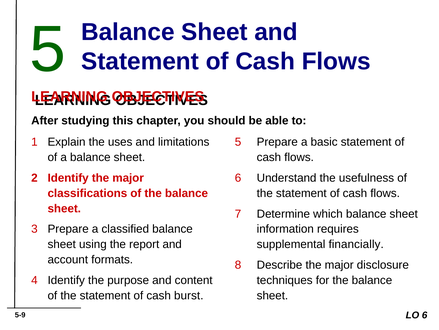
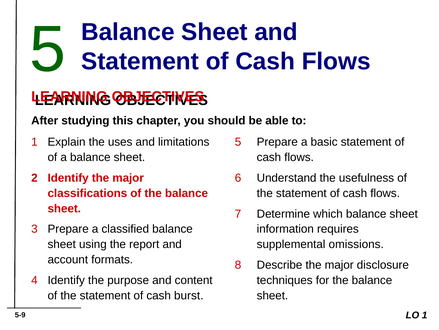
ﬁnancially: ﬁnancially -> omissions (356, 244)
LO 6: 6 -> 1 (425, 315)
